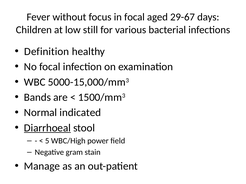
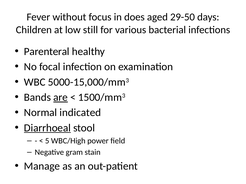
in focal: focal -> does (134, 17)
29-67: 29-67 -> 29-50 (183, 17)
Definition: Definition -> Parenteral (47, 52)
are underline: none -> present (61, 98)
